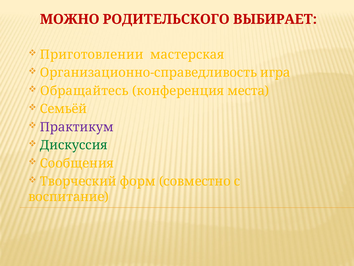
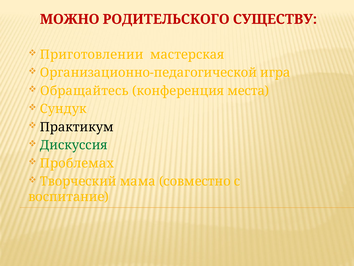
ВЫБИРАЕТ: ВЫБИРАЕТ -> СУЩЕСТВУ (275, 19)
Организационно-справедливость: Организационно-справедливость -> Организационно-педагогической (148, 73)
Семьёй: Семьёй -> Сундук (63, 109)
Практикум colour: purple -> black (77, 127)
Сообщения: Сообщения -> Проблемах (77, 163)
форм: форм -> мама (138, 181)
